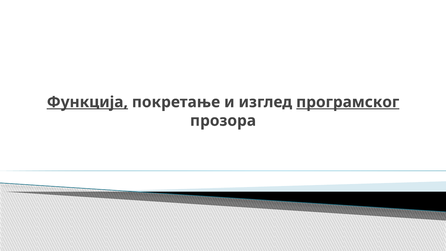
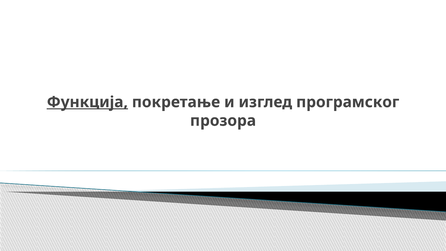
програмског underline: present -> none (348, 102)
